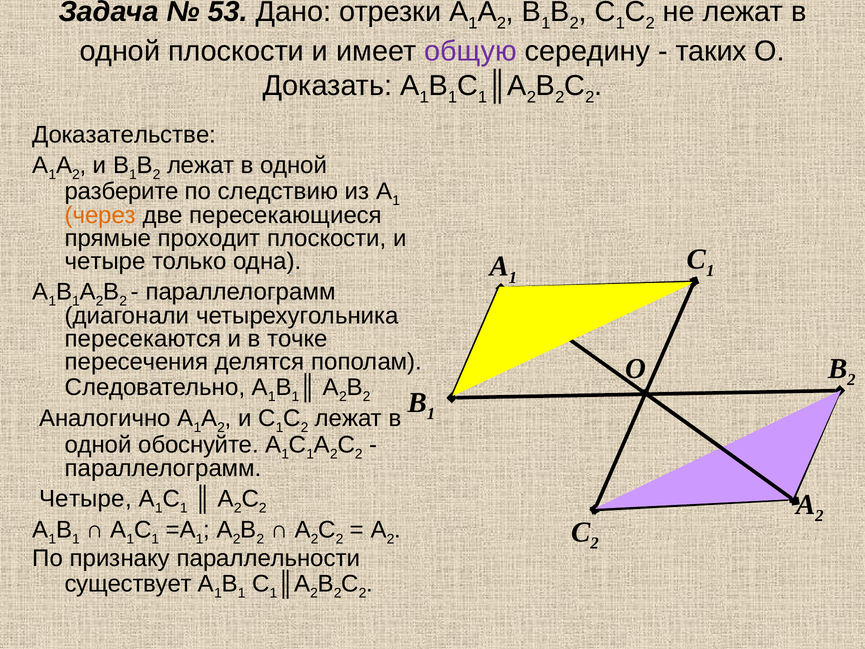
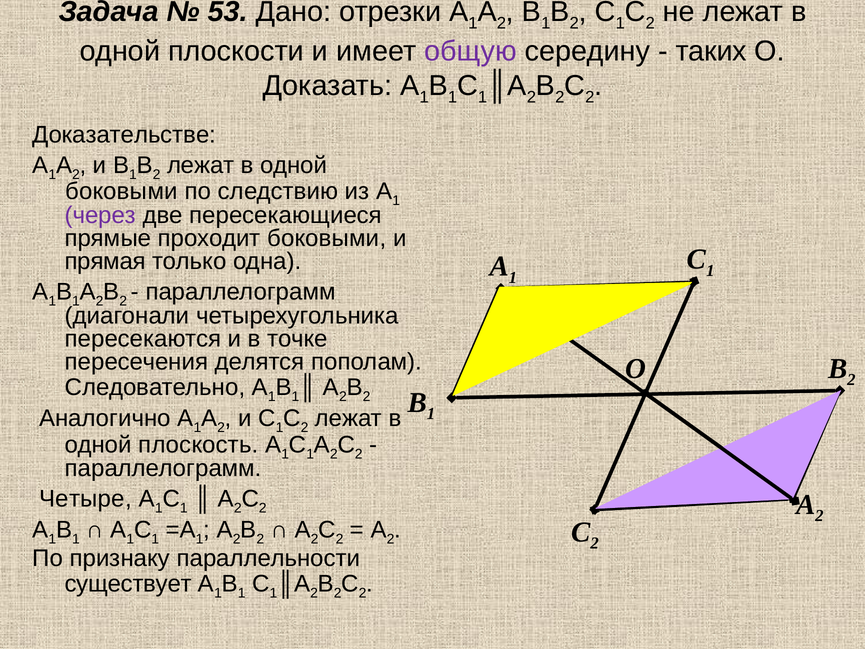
разберите: разберите -> боковыми (121, 191)
через colour: orange -> purple (100, 215)
проходит плоскости: плоскости -> боковыми (327, 238)
четыре: четыре -> прямая (105, 261)
обоснуйте: обоснуйте -> плоскость (198, 444)
